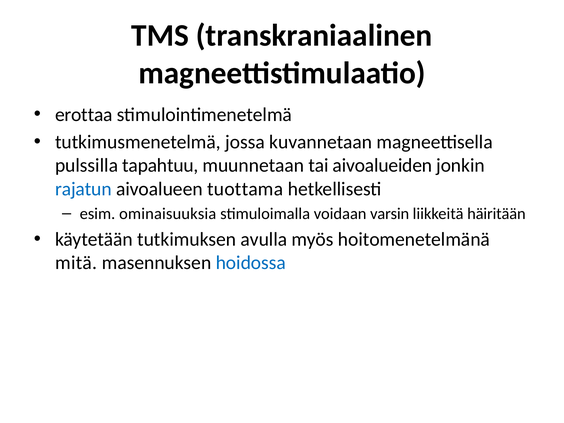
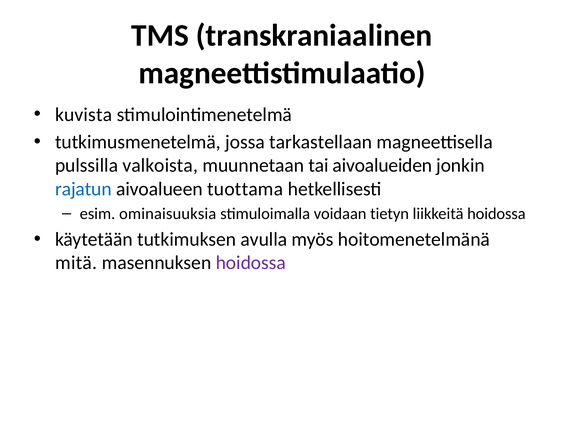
erottaa: erottaa -> kuvista (84, 115)
kuvannetaan: kuvannetaan -> tarkastellaan (321, 142)
tapahtuu: tapahtuu -> valkoista (160, 165)
varsin: varsin -> tietyn (390, 214)
liikkeitä häiritään: häiritään -> hoidossa (496, 214)
hoidossa colour: blue -> purple (251, 263)
